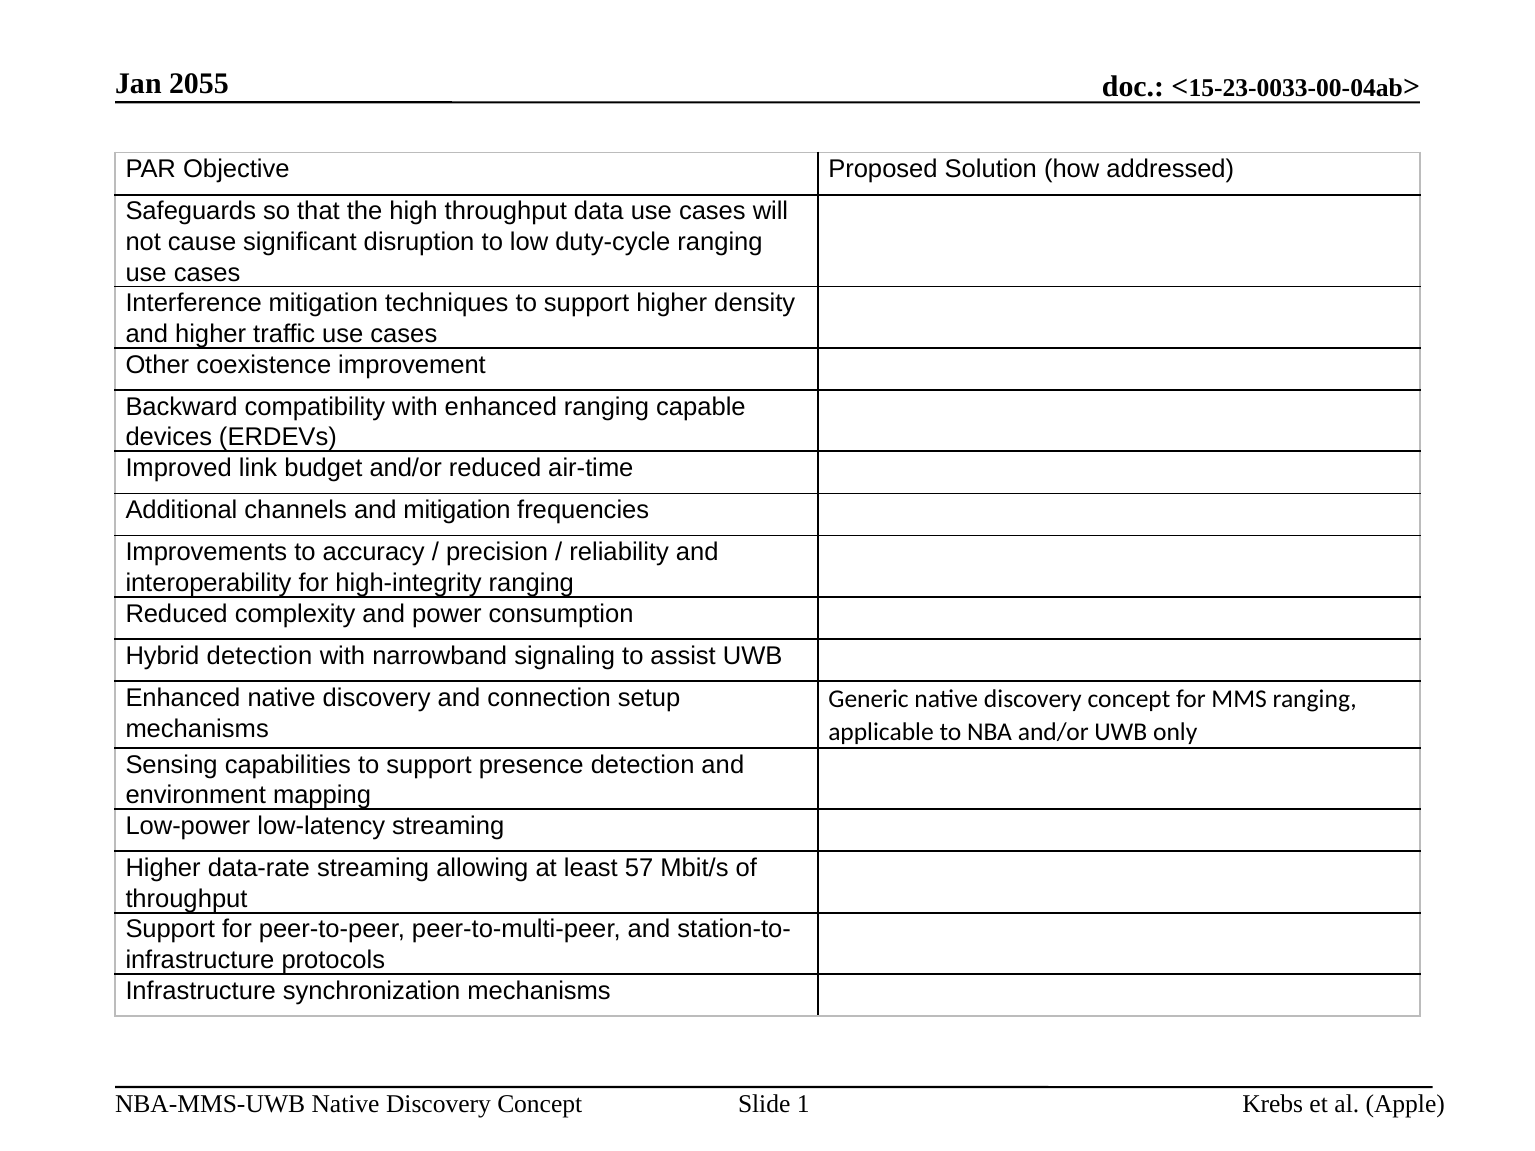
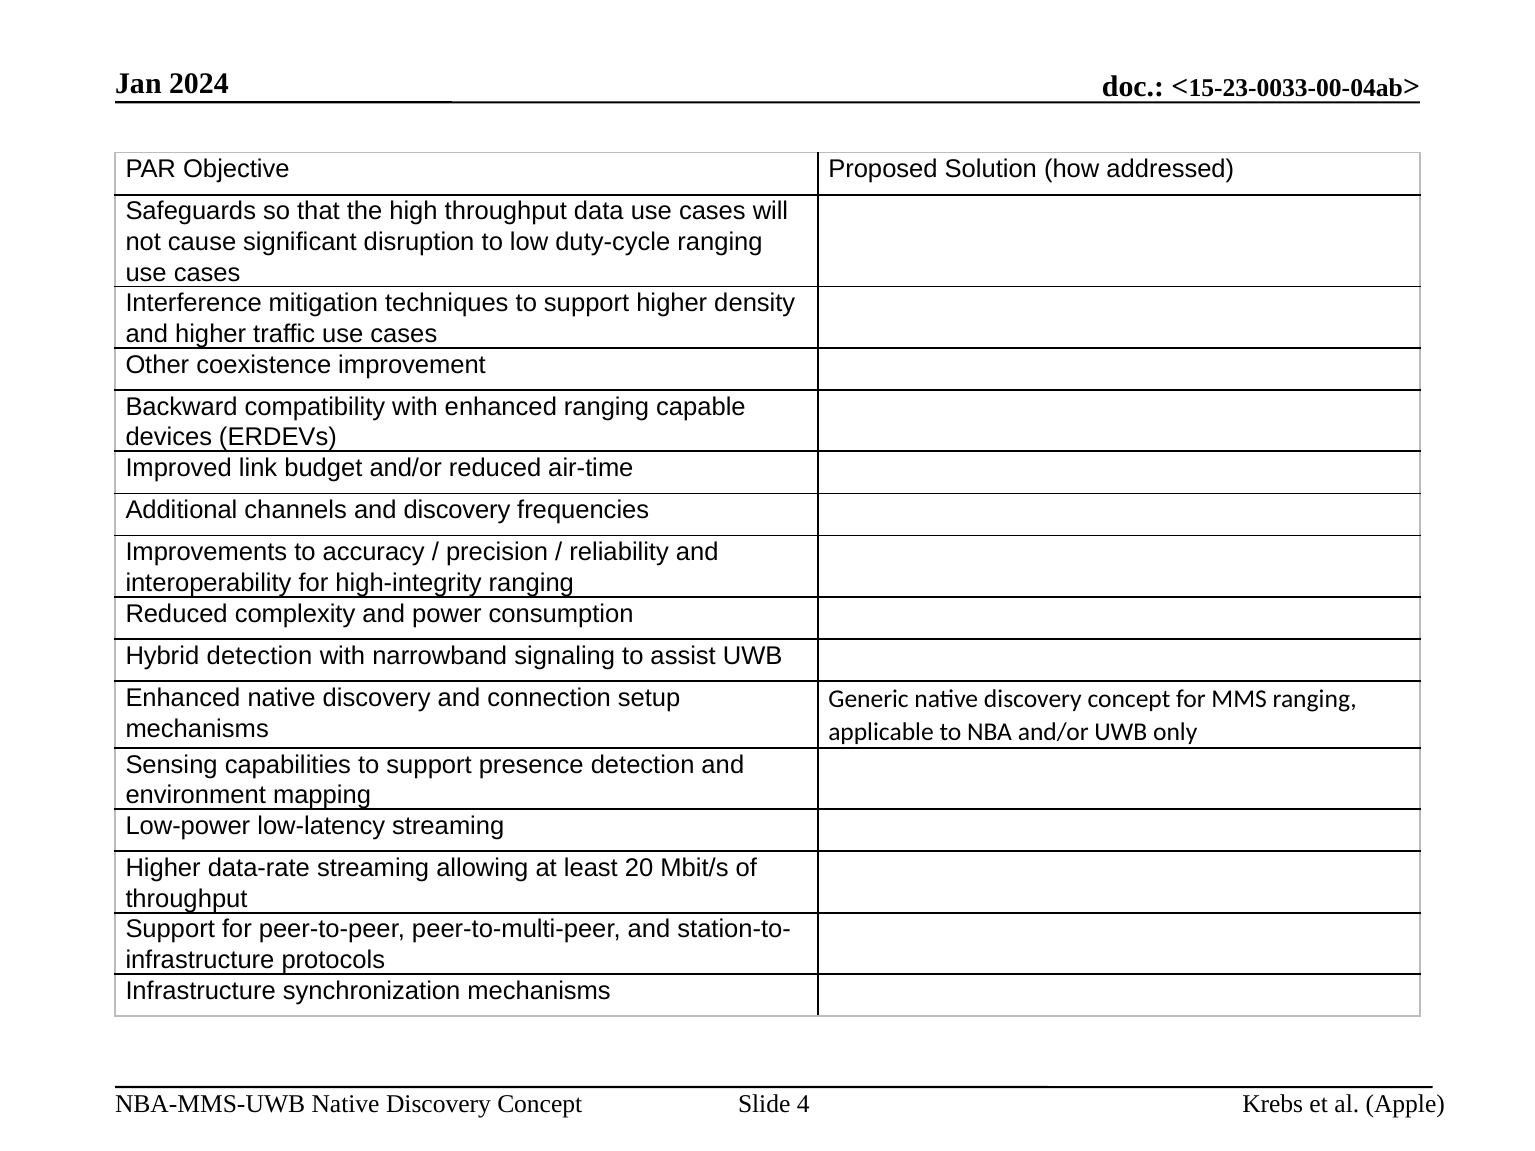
2055: 2055 -> 2024 (199, 84)
and mitigation: mitigation -> discovery (457, 510)
57: 57 -> 20 (639, 868)
1: 1 -> 4 (803, 1104)
